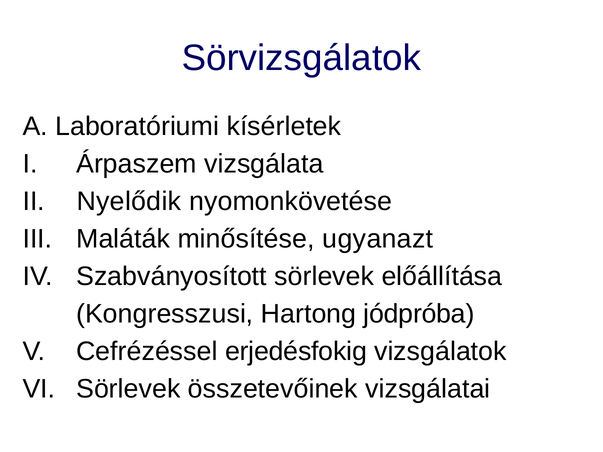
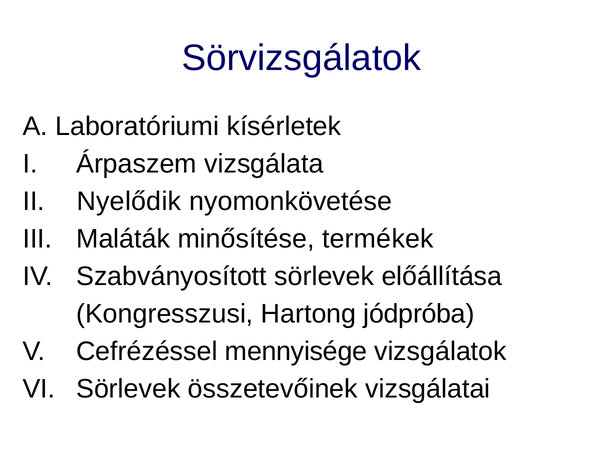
ugyanazt: ugyanazt -> termékek (378, 239)
erjedésfokig: erjedésfokig -> mennyisége (296, 352)
